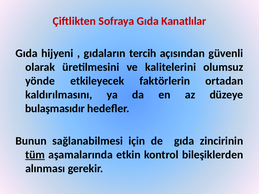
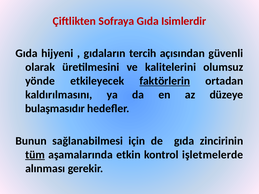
Kanatlılar: Kanatlılar -> Isimlerdir (184, 21)
faktörlerin underline: none -> present (165, 81)
bileşiklerden: bileşiklerden -> işletmelerde (213, 155)
